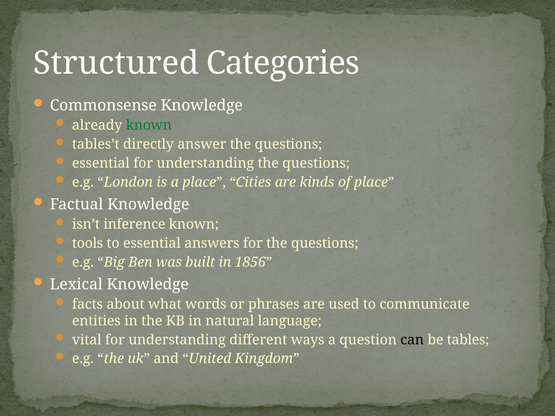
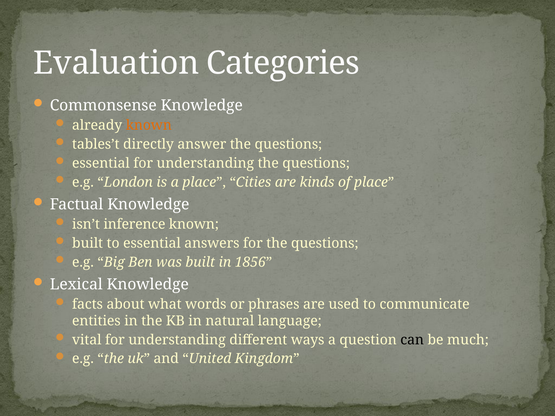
Structured: Structured -> Evaluation (116, 63)
known colour: green -> orange (149, 125)
tools: tools -> built (88, 243)
tables: tables -> much (468, 340)
